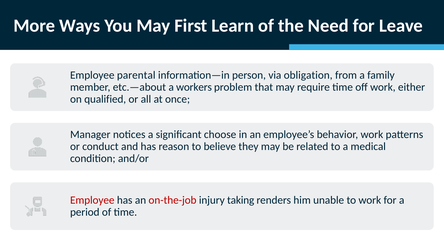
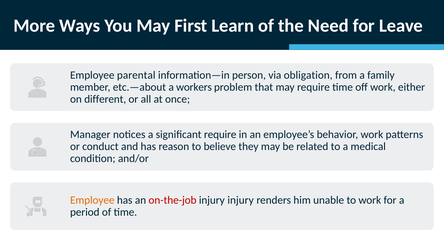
qualified: qualified -> different (105, 99)
significant choose: choose -> require (220, 134)
Employee colour: red -> orange (92, 200)
injury taking: taking -> injury (241, 200)
